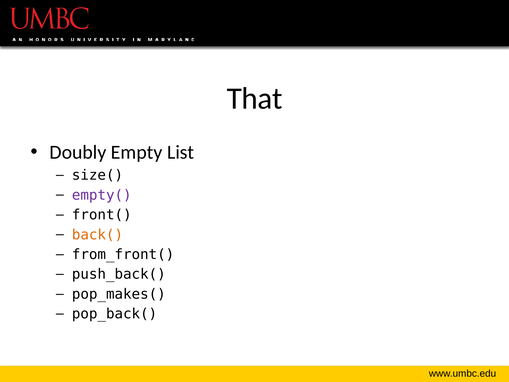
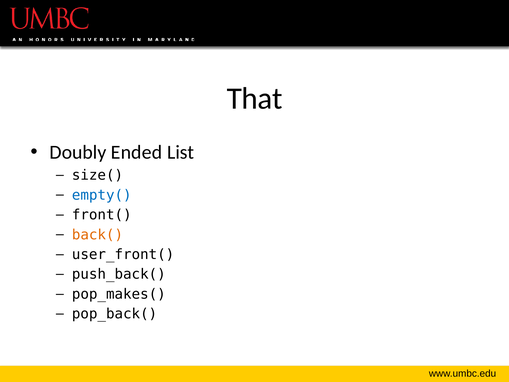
Empty: Empty -> Ended (137, 152)
empty( colour: purple -> blue (102, 195)
from_front(: from_front( -> user_front( (123, 254)
